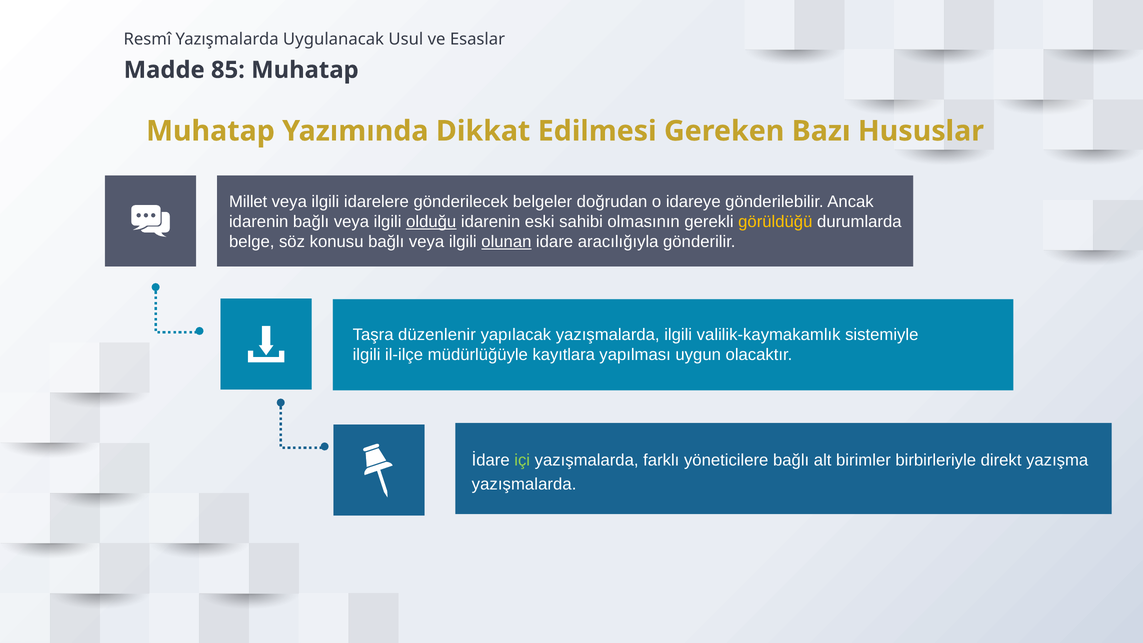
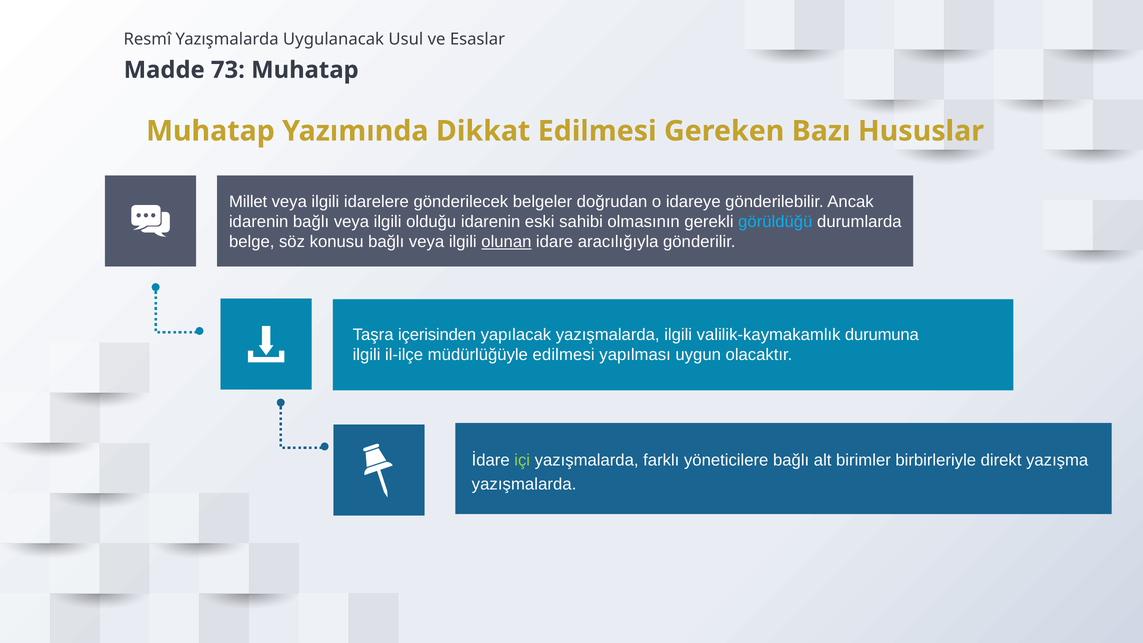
85: 85 -> 73 (228, 70)
olduğu underline: present -> none (431, 222)
görüldüğü colour: yellow -> light blue (775, 222)
düzenlenir: düzenlenir -> içerisinden (437, 335)
sistemiyle: sistemiyle -> durumuna (882, 335)
müdürlüğüyle kayıtlara: kayıtlara -> edilmesi (564, 355)
